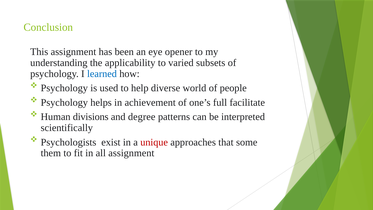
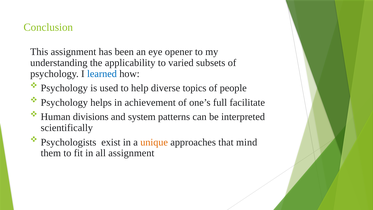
world: world -> topics (195, 88)
degree: degree -> system (142, 117)
unique colour: red -> orange (154, 142)
some: some -> mind (247, 142)
